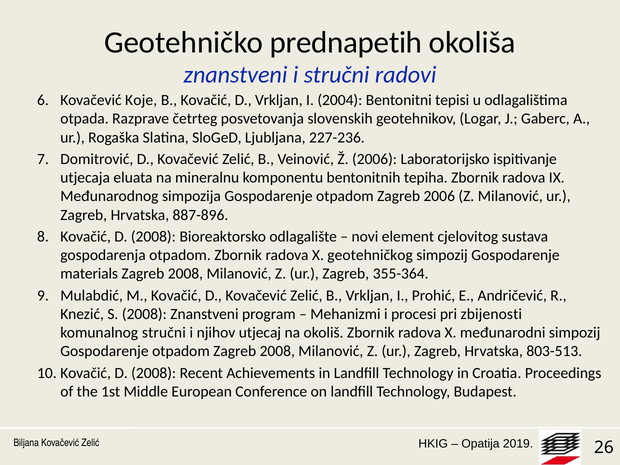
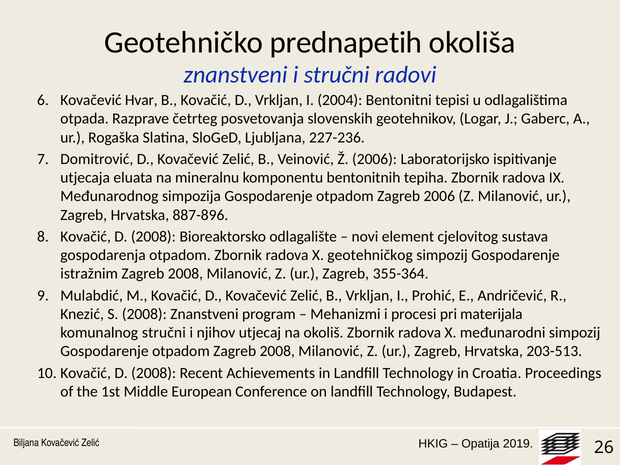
Koje: Koje -> Hvar (141, 100)
materials: materials -> istražnim (89, 274)
zbijenosti: zbijenosti -> materijala (491, 314)
803-513: 803-513 -> 203-513 (554, 351)
